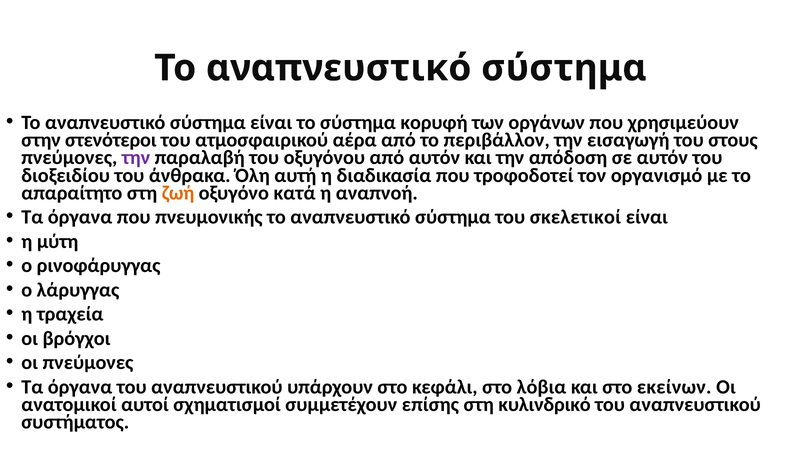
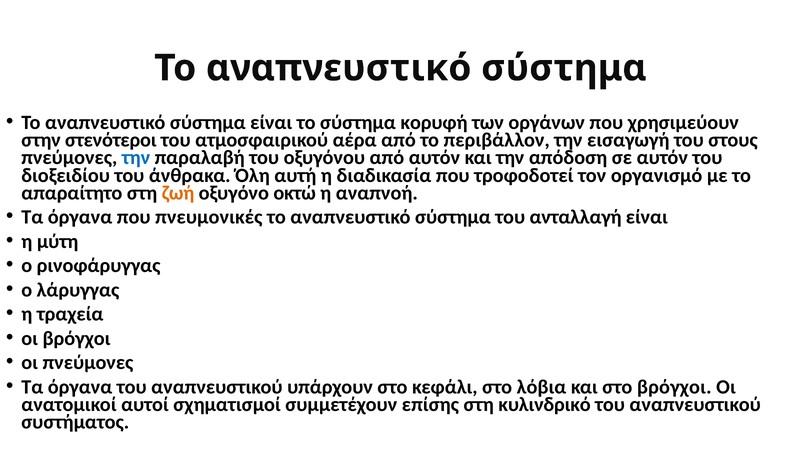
την colour: purple -> blue (136, 158)
κατά: κατά -> οκτώ (295, 193)
πνευμονικής: πνευμονικής -> πνευμονικές (209, 217)
σκελετικοί: σκελετικοί -> ανταλλαγή (576, 217)
στο εκείνων: εκείνων -> βρόγχοι (674, 387)
